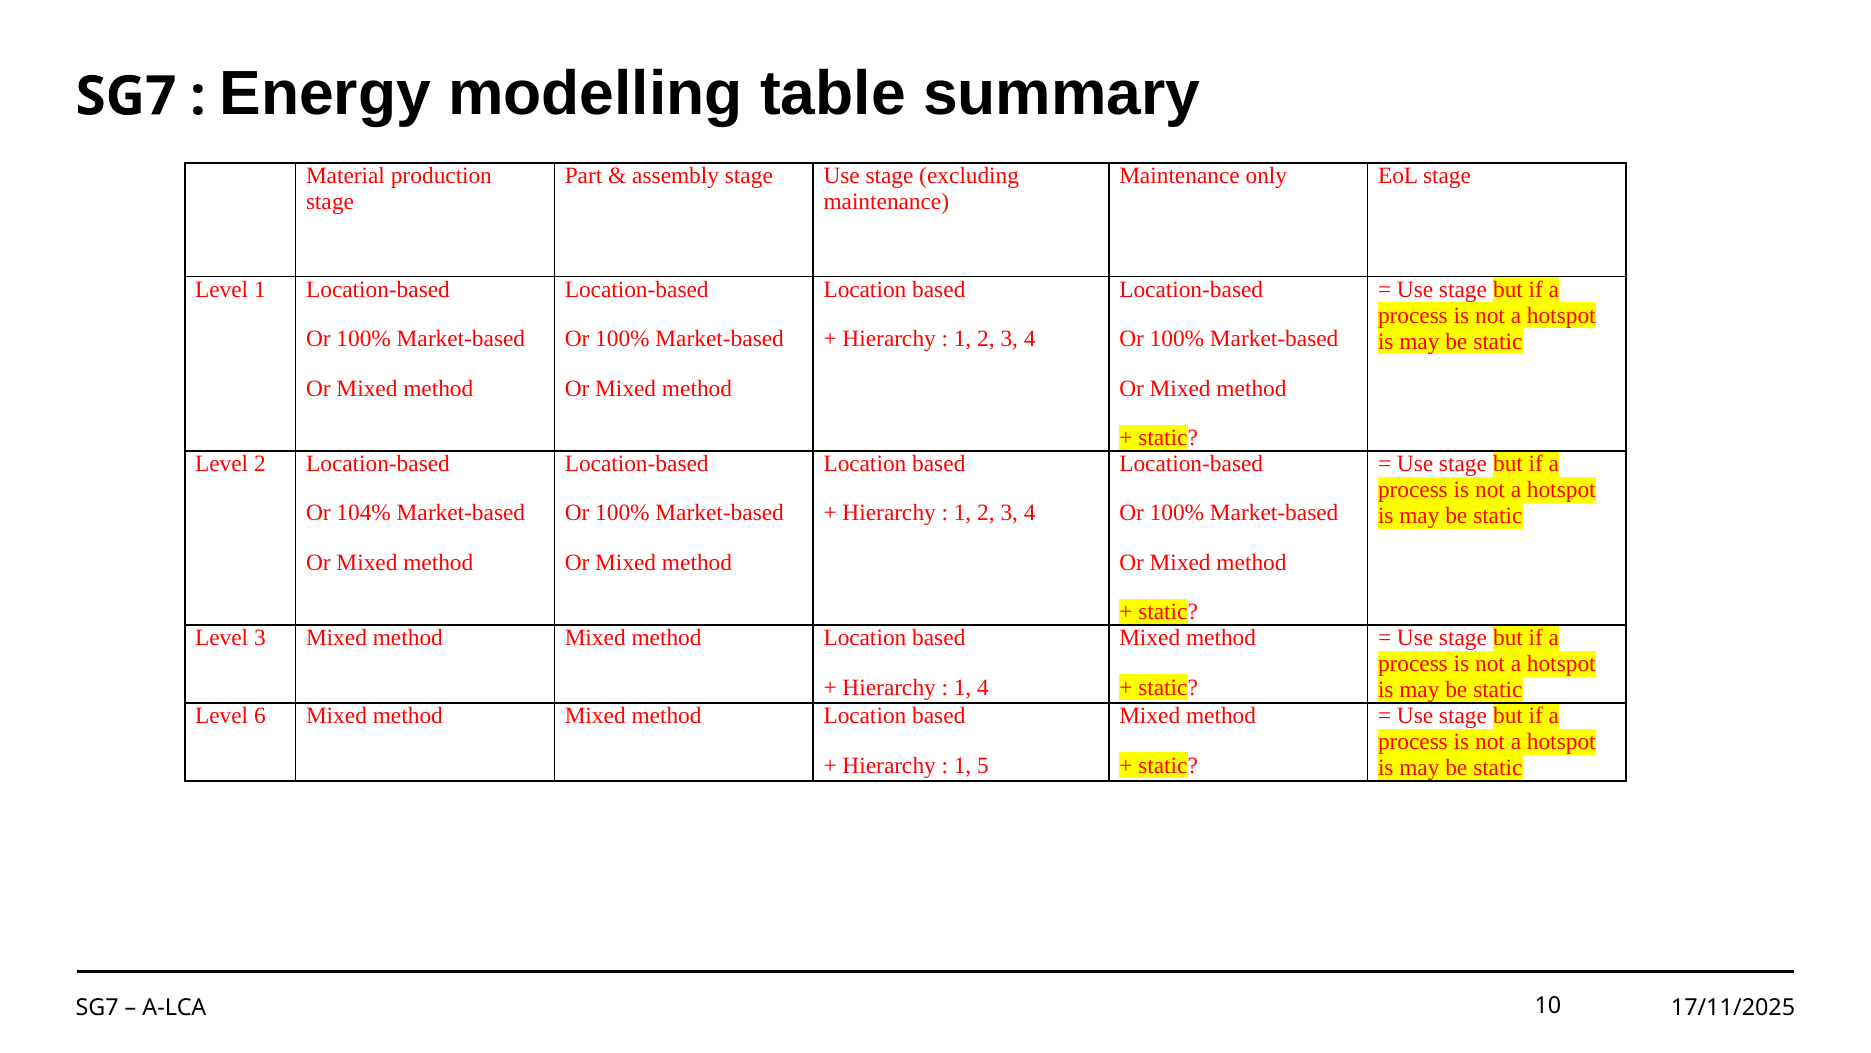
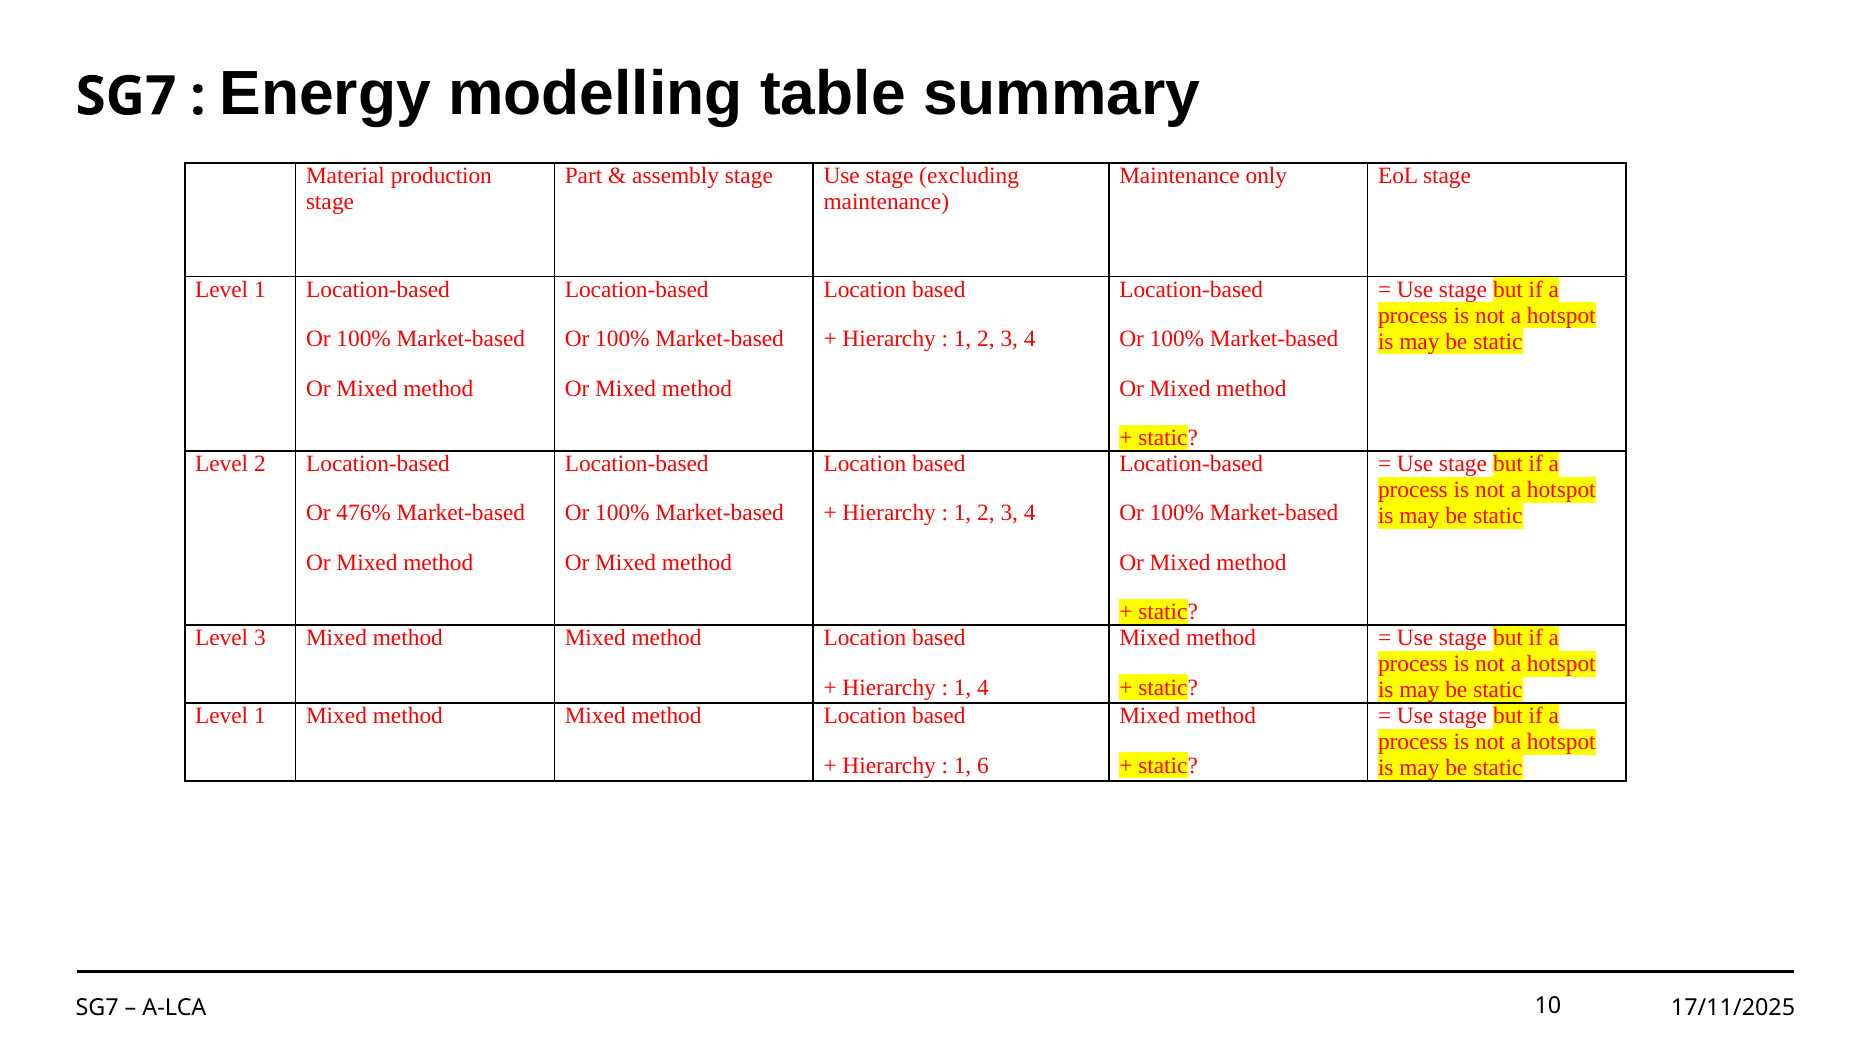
104%: 104% -> 476% (364, 513)
6: 6 -> 1 (260, 716)
5: 5 -> 6 (983, 765)
